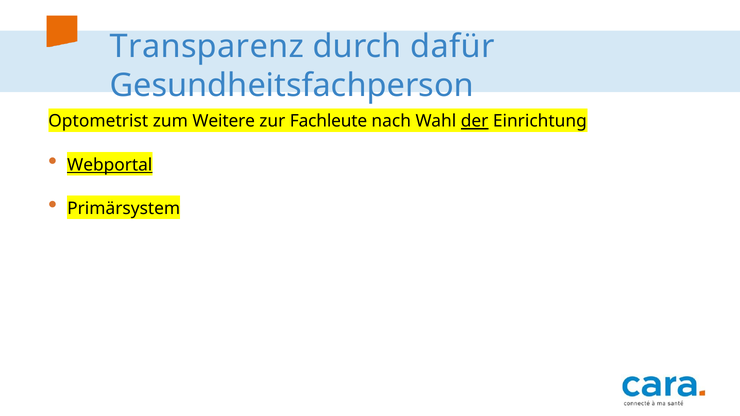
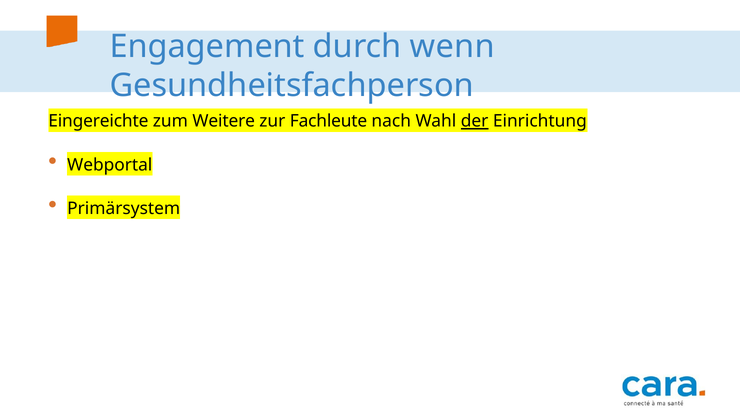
Transparenz: Transparenz -> Engagement (207, 46)
dafür: dafür -> wenn (452, 46)
Optometrist: Optometrist -> Eingereichte (98, 121)
Webportal underline: present -> none (110, 165)
